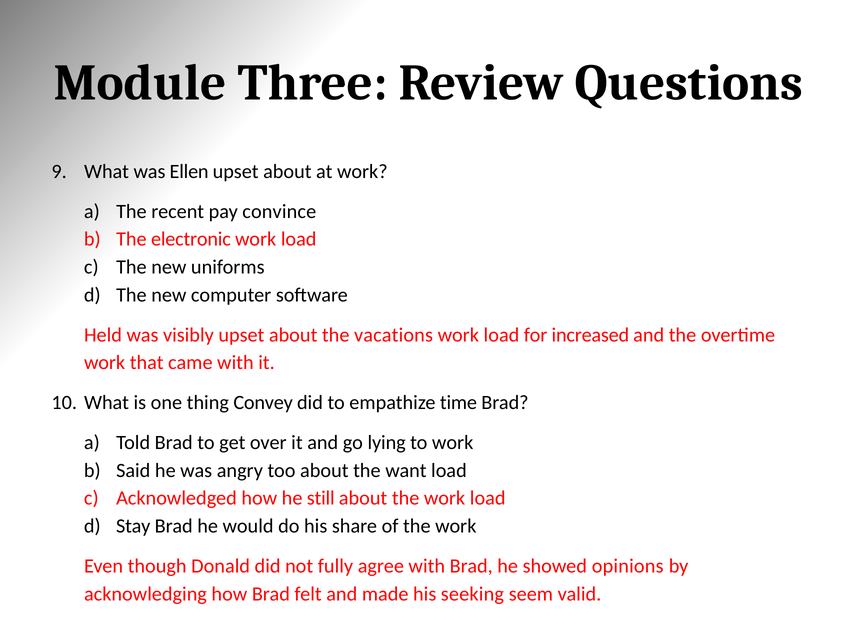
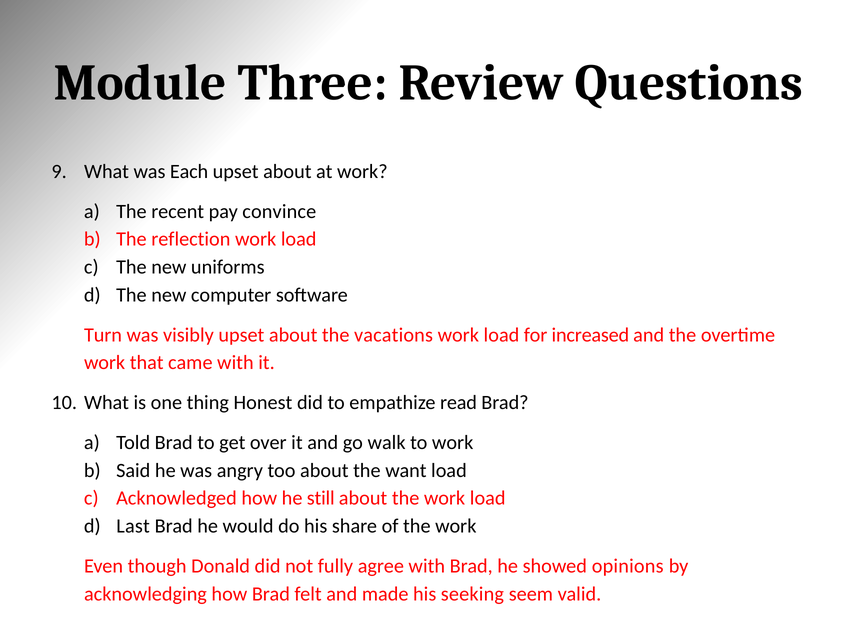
Ellen: Ellen -> Each (189, 171)
electronic: electronic -> reflection (191, 239)
Held: Held -> Turn (103, 335)
Convey: Convey -> Honest (263, 402)
time: time -> read (458, 402)
lying: lying -> walk (387, 442)
Stay: Stay -> Last (133, 526)
